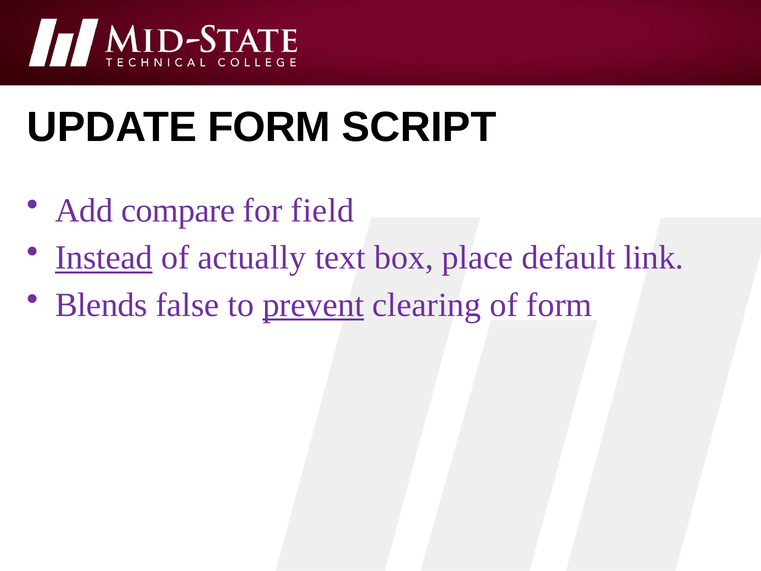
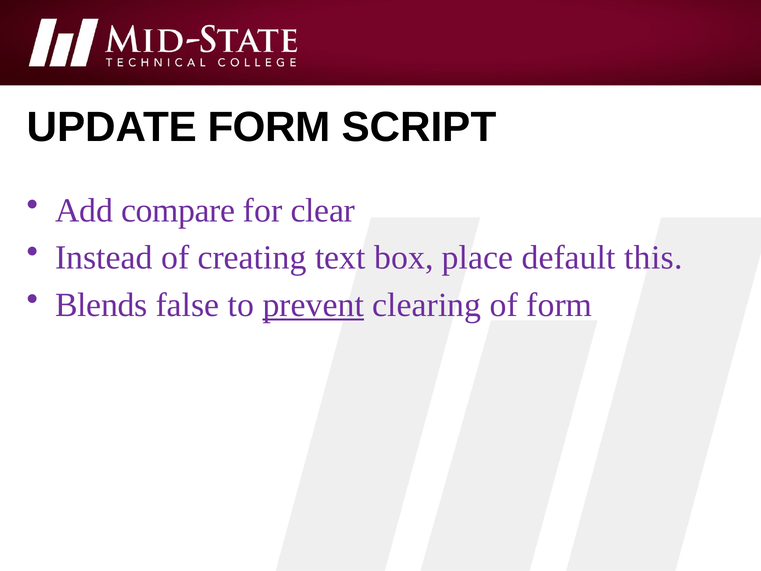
field: field -> clear (323, 210)
Instead underline: present -> none (104, 258)
actually: actually -> creating (252, 258)
link: link -> this (653, 258)
